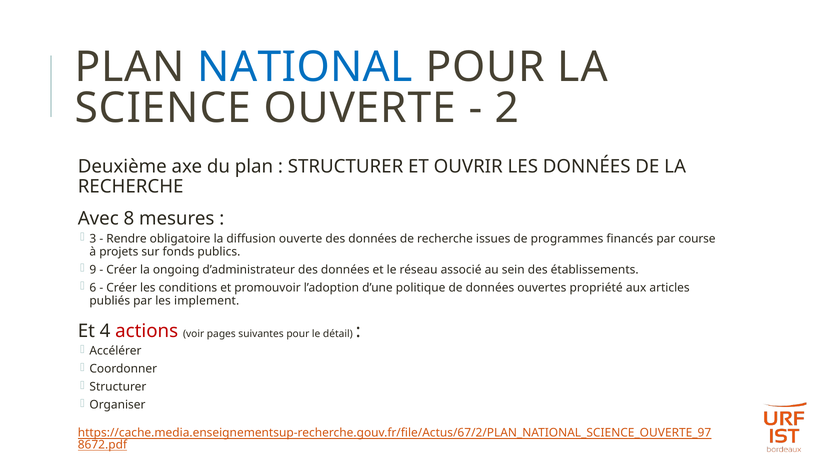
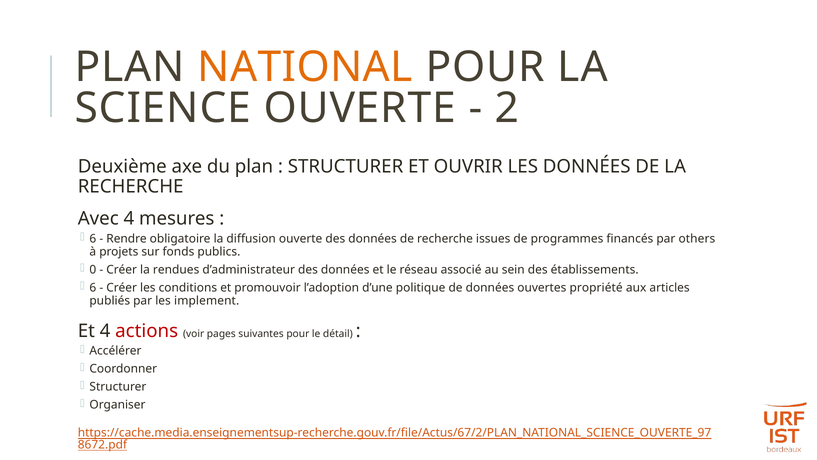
NATIONAL colour: blue -> orange (305, 67)
Avec 8: 8 -> 4 (129, 219)
3: 3 -> 6 (93, 239)
course: course -> others (697, 239)
9: 9 -> 0 (93, 269)
ongoing: ongoing -> rendues (176, 269)
